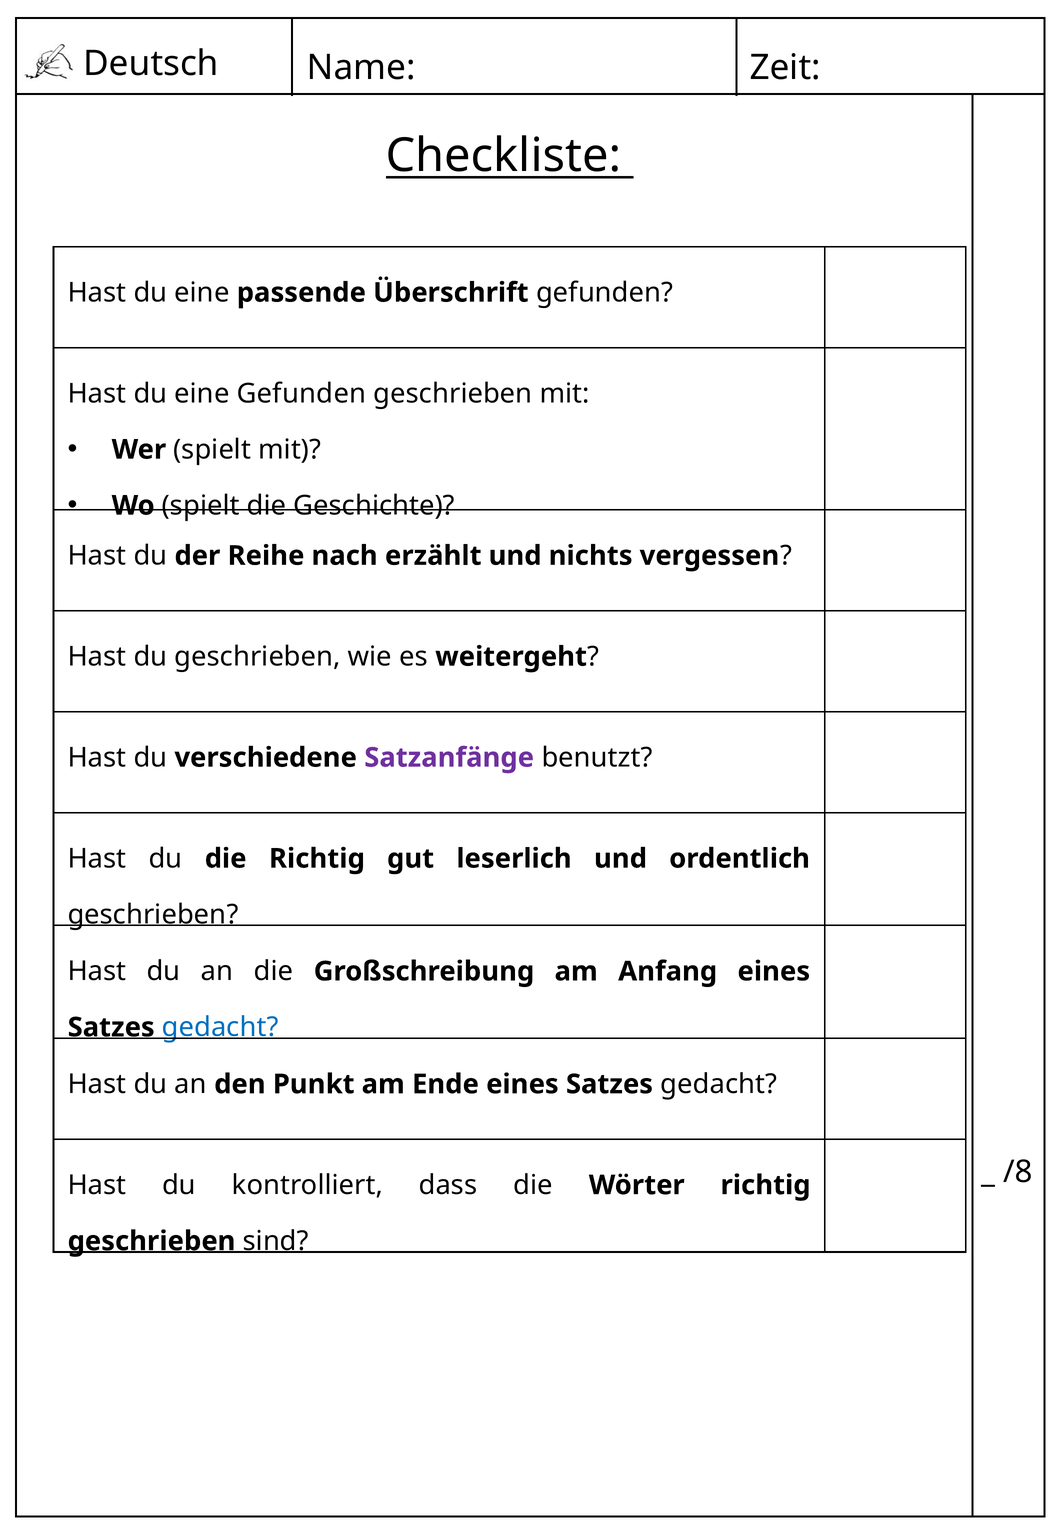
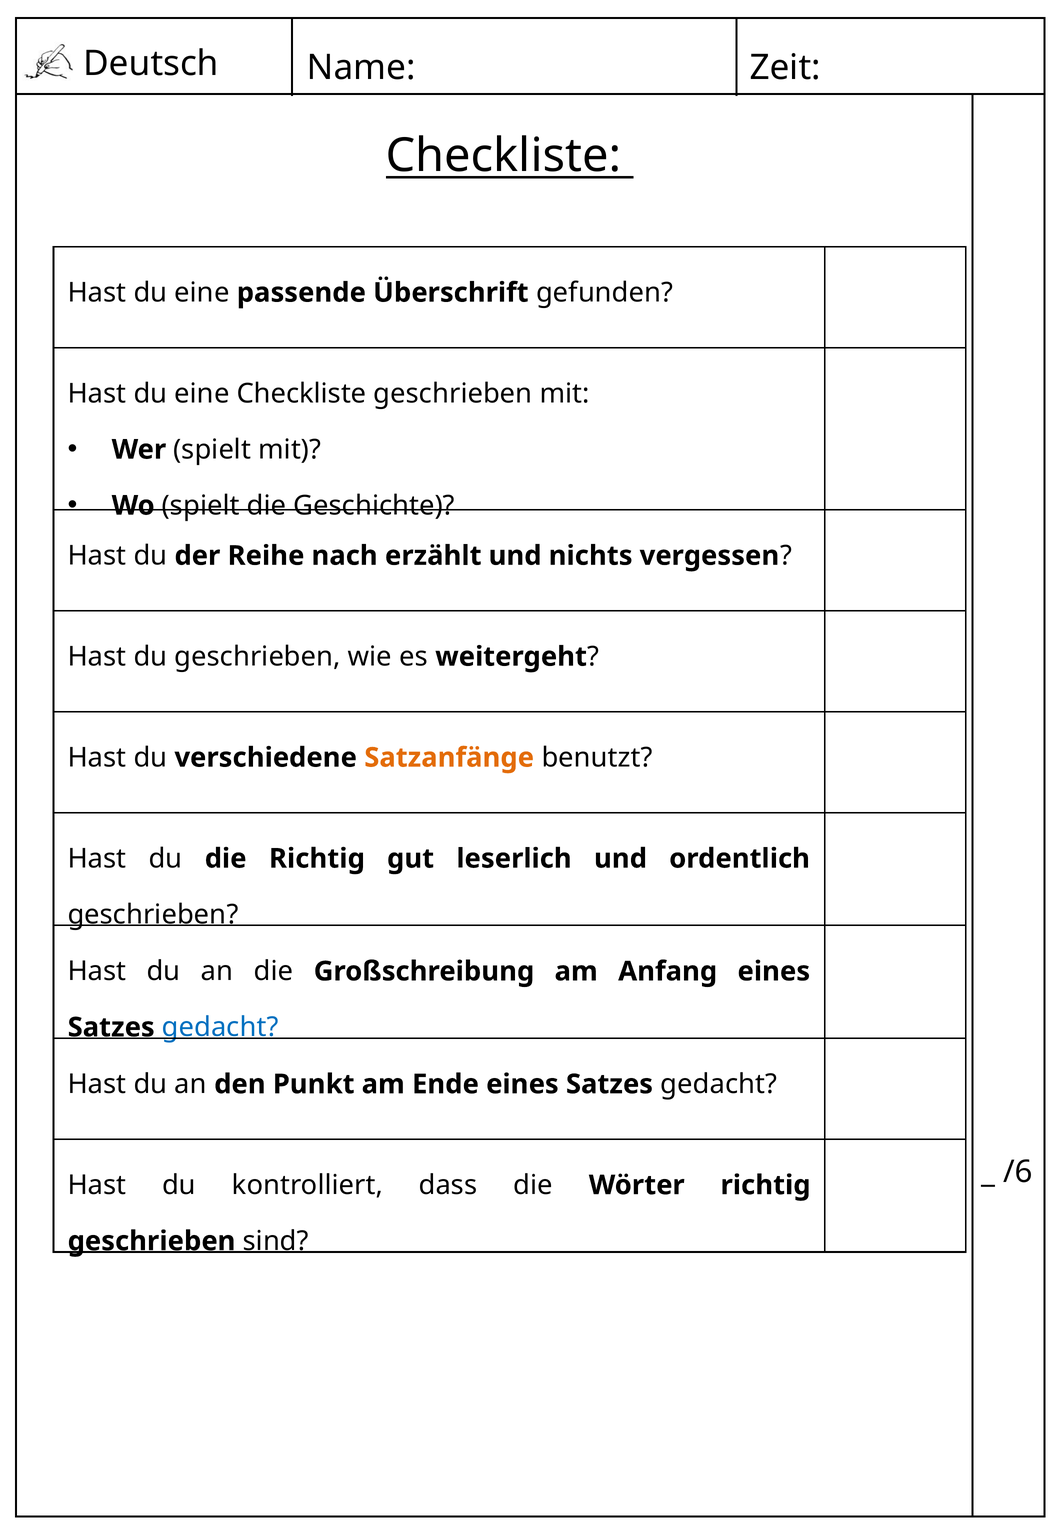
eine Gefunden: Gefunden -> Checkliste (301, 394)
Satzanfänge colour: purple -> orange (449, 758)
/8: /8 -> /6 (1018, 1172)
